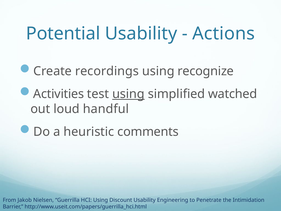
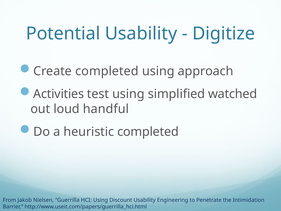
Actions: Actions -> Digitize (224, 33)
Create recordings: recordings -> completed (107, 71)
recognize: recognize -> approach (206, 71)
using underline: present -> none (128, 94)
heuristic comments: comments -> completed (148, 132)
